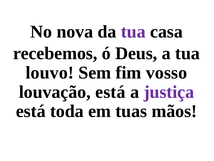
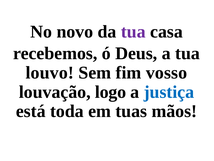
nova: nova -> novo (75, 32)
louvação está: está -> logo (111, 92)
justiça colour: purple -> blue (169, 92)
